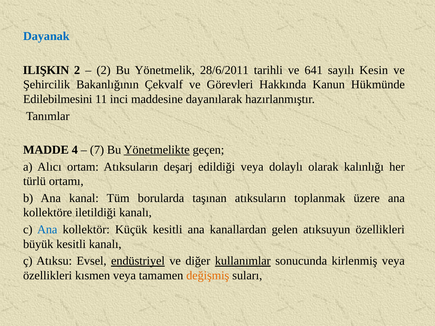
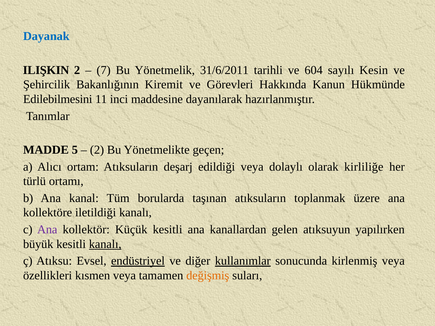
2: 2 -> 7 (104, 70)
28/6/2011: 28/6/2011 -> 31/6/2011 (224, 70)
641: 641 -> 604 (314, 70)
Çekvalf: Çekvalf -> Kiremit (164, 85)
4: 4 -> 5 (75, 150)
7: 7 -> 2 (97, 150)
Yönetmelikte underline: present -> none (157, 150)
kalınlığı: kalınlığı -> kirliliğe (364, 167)
Ana colour: blue -> purple (47, 230)
atıksuyun özellikleri: özellikleri -> yapılırken (380, 230)
kanalı underline: none -> present (105, 244)
